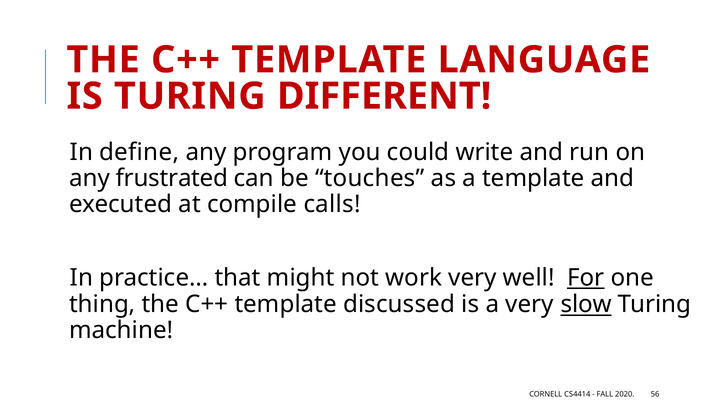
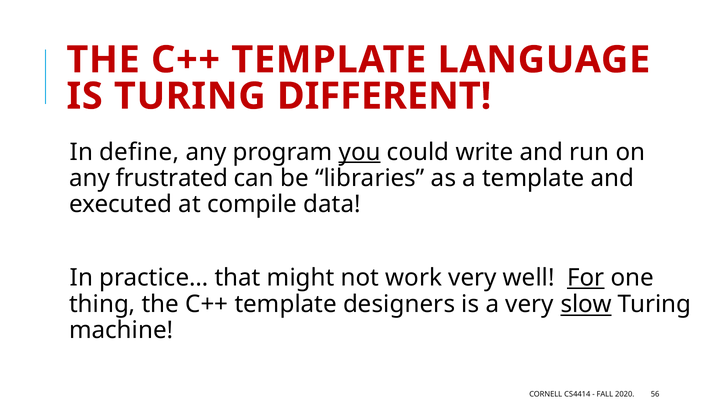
you underline: none -> present (360, 152)
touches: touches -> libraries (370, 178)
calls: calls -> data (332, 204)
discussed: discussed -> designers (399, 304)
